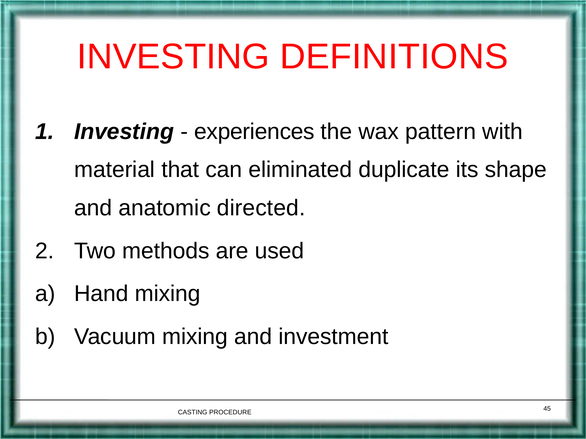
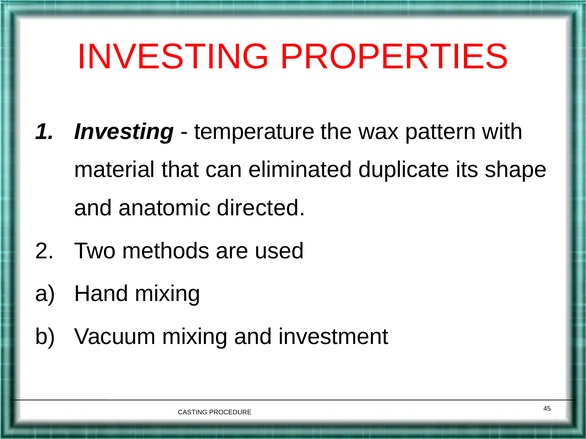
DEFINITIONS: DEFINITIONS -> PROPERTIES (394, 57)
experiences: experiences -> temperature (254, 132)
